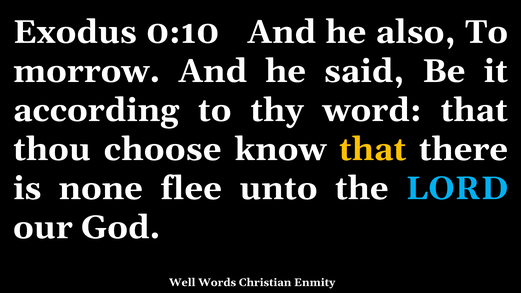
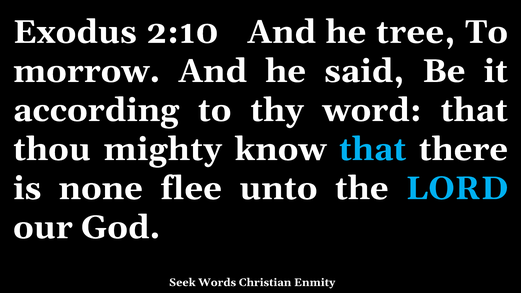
0:10: 0:10 -> 2:10 (182, 32)
also: also -> tree (416, 32)
choose: choose -> mighty (163, 149)
that colour: yellow -> light blue (373, 149)
Well: Well -> Seek (182, 282)
